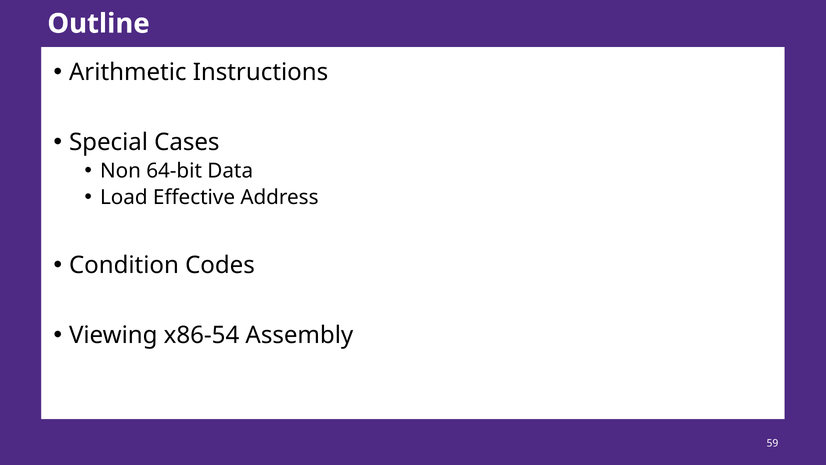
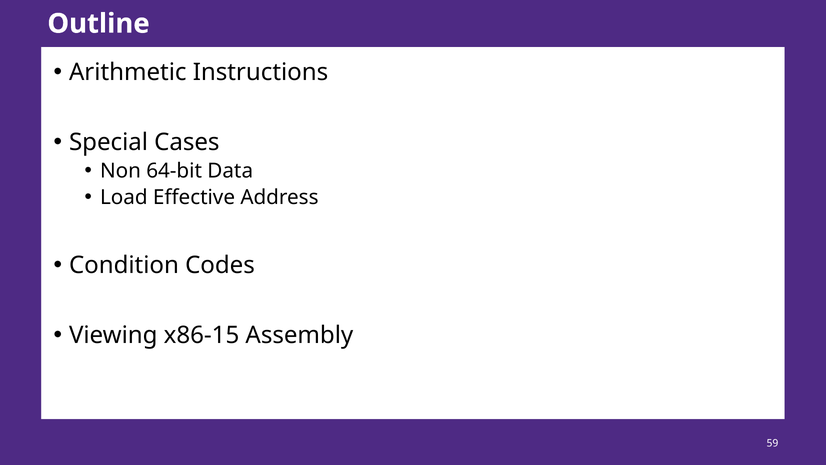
x86-54: x86-54 -> x86-15 (202, 335)
